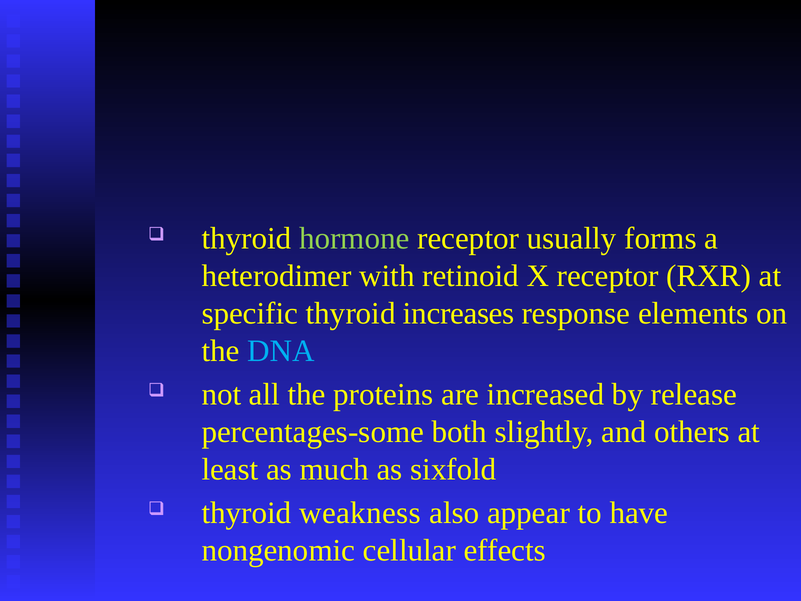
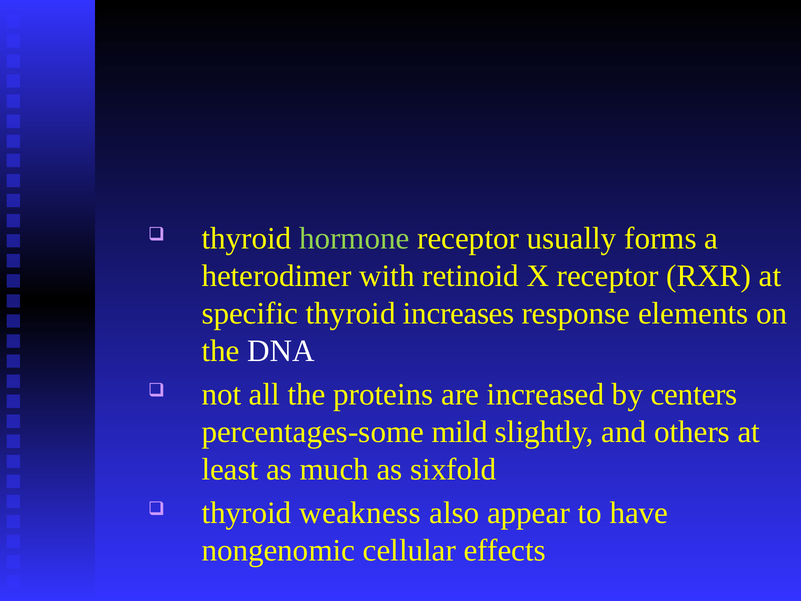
DNA colour: light blue -> white (281, 351)
release: release -> centers (694, 394)
both: both -> mild (460, 432)
